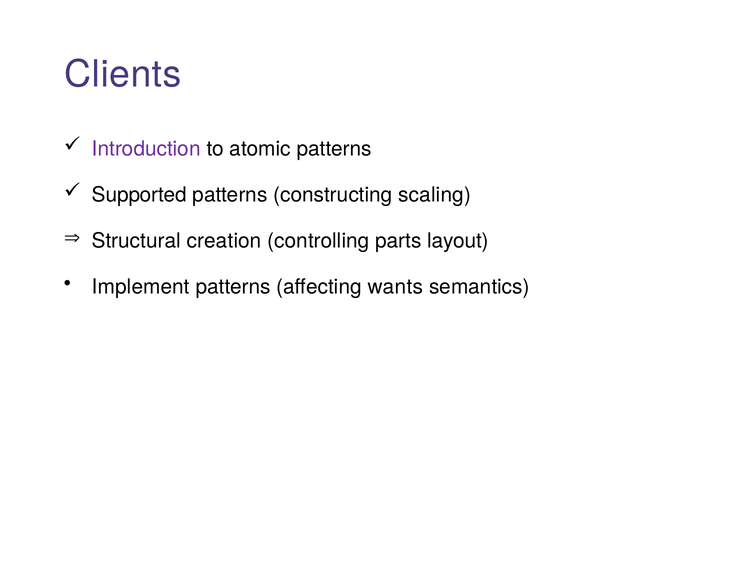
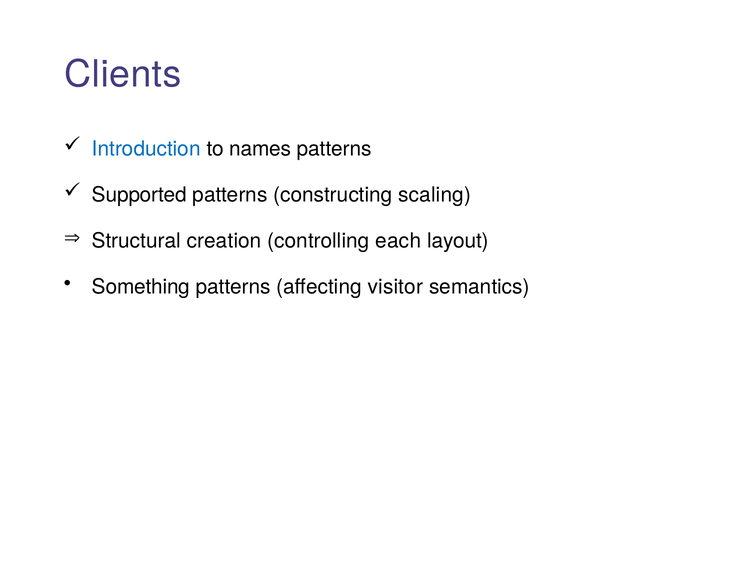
Introduction colour: purple -> blue (146, 149)
atomic: atomic -> names (260, 149)
parts: parts -> each (398, 241)
Implement: Implement -> Something (141, 287)
wants: wants -> visitor (395, 287)
